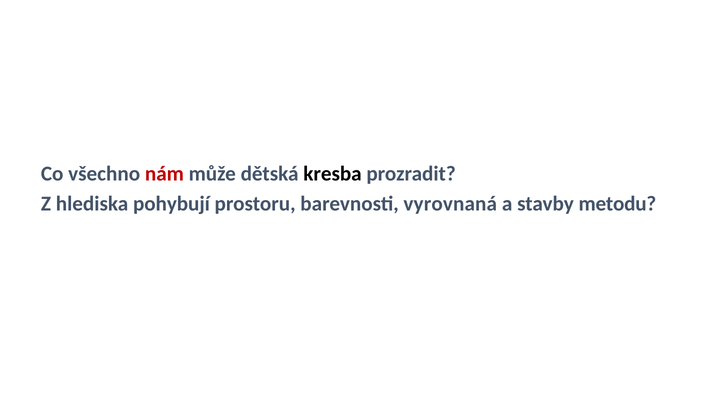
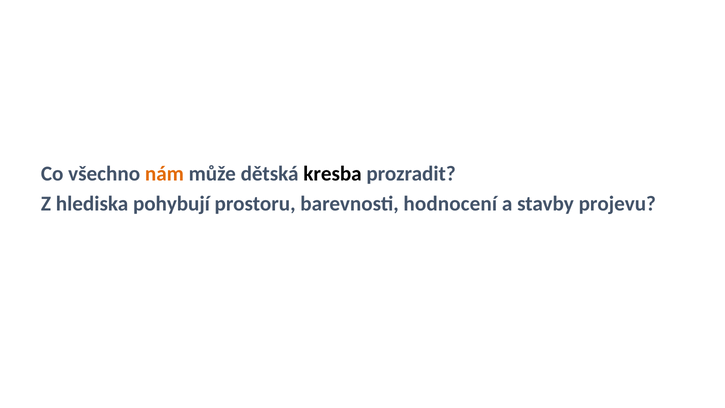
nám colour: red -> orange (164, 174)
vyrovnaná: vyrovnaná -> hodnocení (450, 204)
metodu: metodu -> projevu (617, 204)
